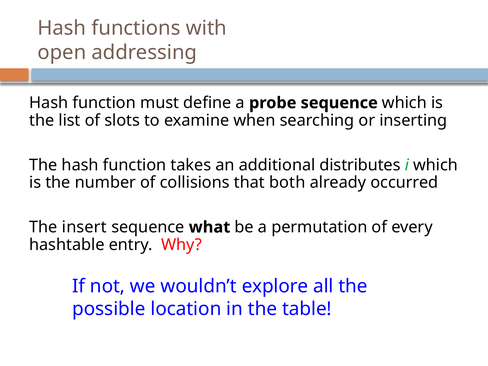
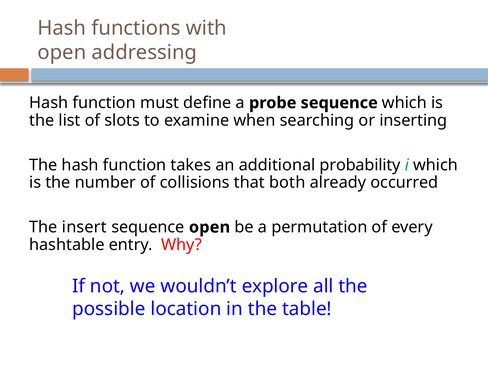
distributes: distributes -> probability (360, 165)
sequence what: what -> open (210, 227)
